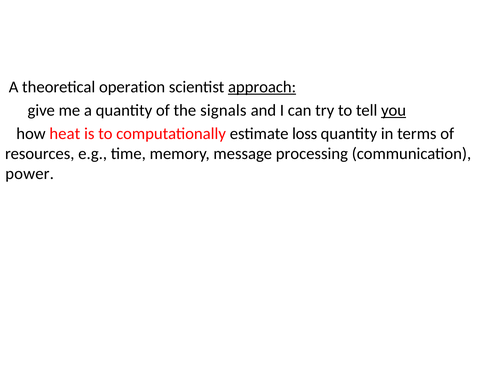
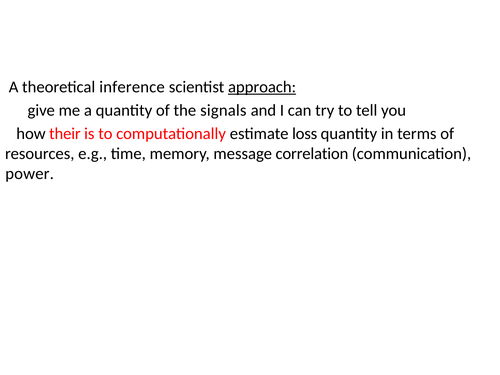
operation: operation -> inference (132, 87)
you underline: present -> none (394, 110)
heat: heat -> their (65, 134)
processing: processing -> correlation (312, 154)
